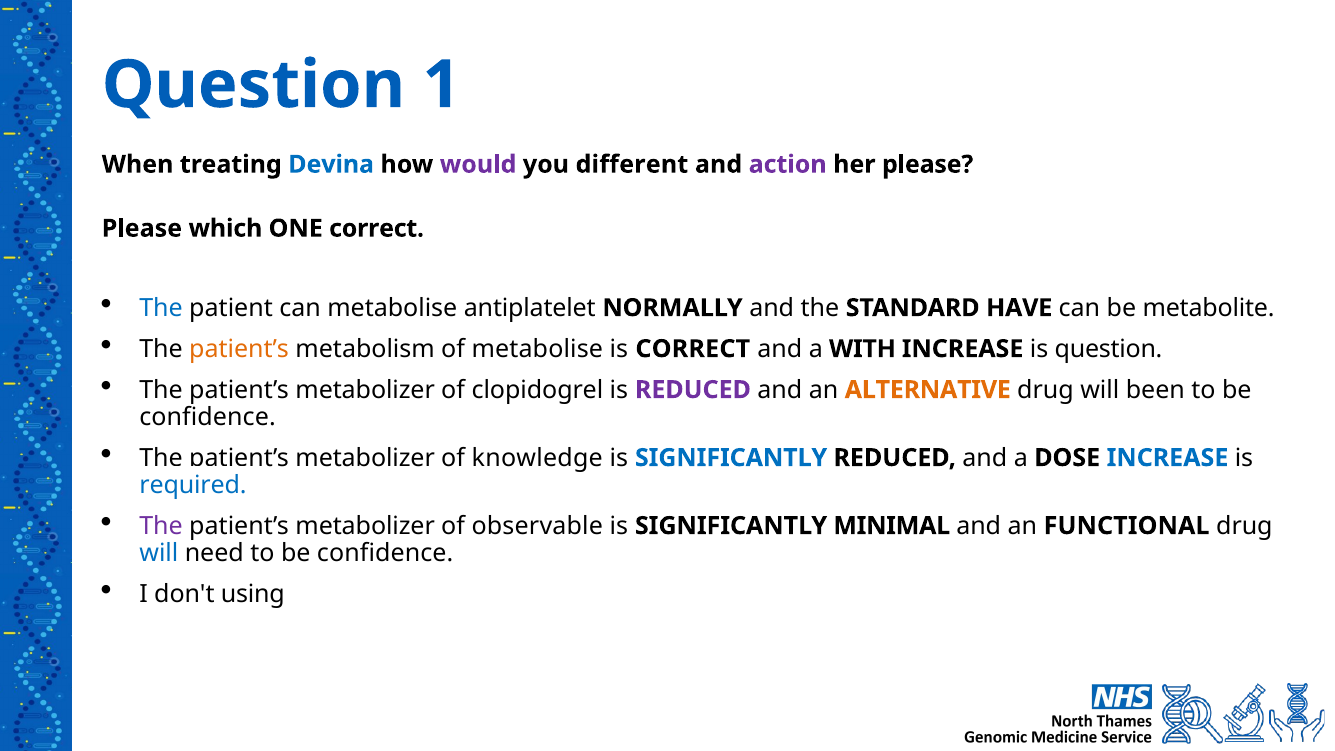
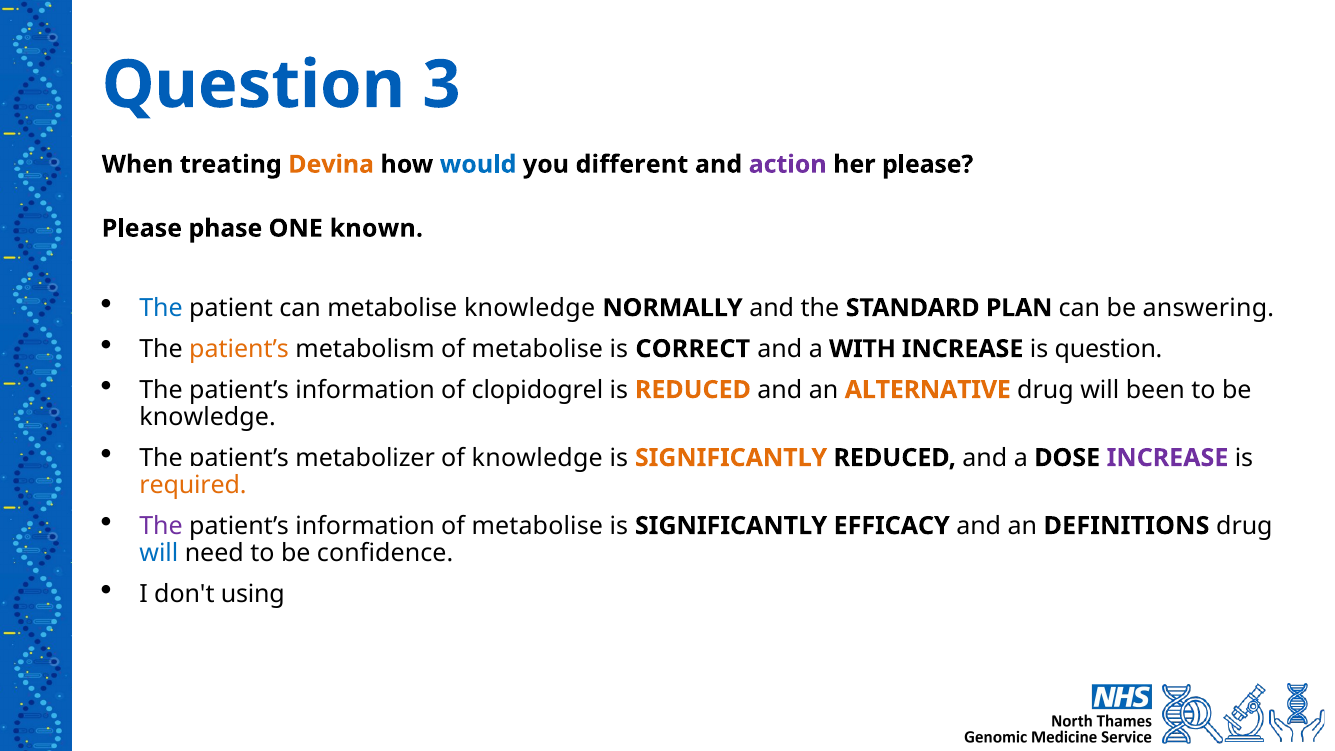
1: 1 -> 3 (442, 85)
Devina colour: blue -> orange (331, 164)
would colour: purple -> blue (478, 164)
which: which -> phase (225, 228)
ONE correct: correct -> known (376, 228)
metabolise antiplatelet: antiplatelet -> knowledge (530, 308)
HAVE: HAVE -> PLAN (1019, 308)
metabolite: metabolite -> answering (1208, 308)
metabolizer: metabolizer -> information (365, 390)
REDUCED colour: purple -> orange (693, 390)
confidence: confidence -> knowledge (208, 417)
SIGNIFICANTLY colour: blue -> orange (731, 458)
INCREASE colour: blue -> purple (1167, 458)
required colour: blue -> orange (193, 485)
metabolizer: metabolizer -> information (365, 526)
observable: observable -> metabolise (537, 526)
MINIMAL: MINIMAL -> EFFICACY (892, 526)
FUNCTIONAL: FUNCTIONAL -> DEFINITIONS (1127, 526)
